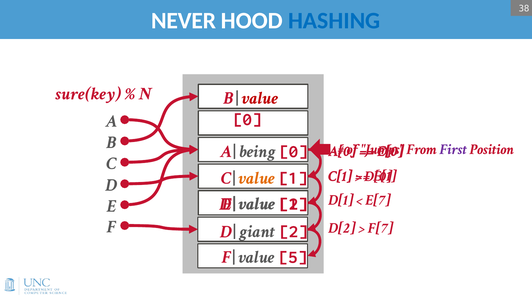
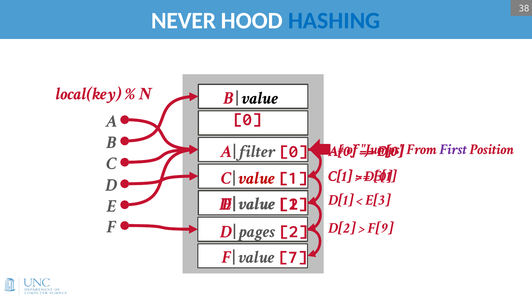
sure(key: sure(key -> local(key (89, 94)
value colour: red -> black (260, 98)
being: being -> filter (257, 151)
value colour: orange -> red (257, 178)
E[7: E[7 -> E[3 (378, 200)
giant: giant -> pages (257, 232)
F[7: F[7 -> F[9 (381, 228)
5: 5 -> 7 (293, 257)
